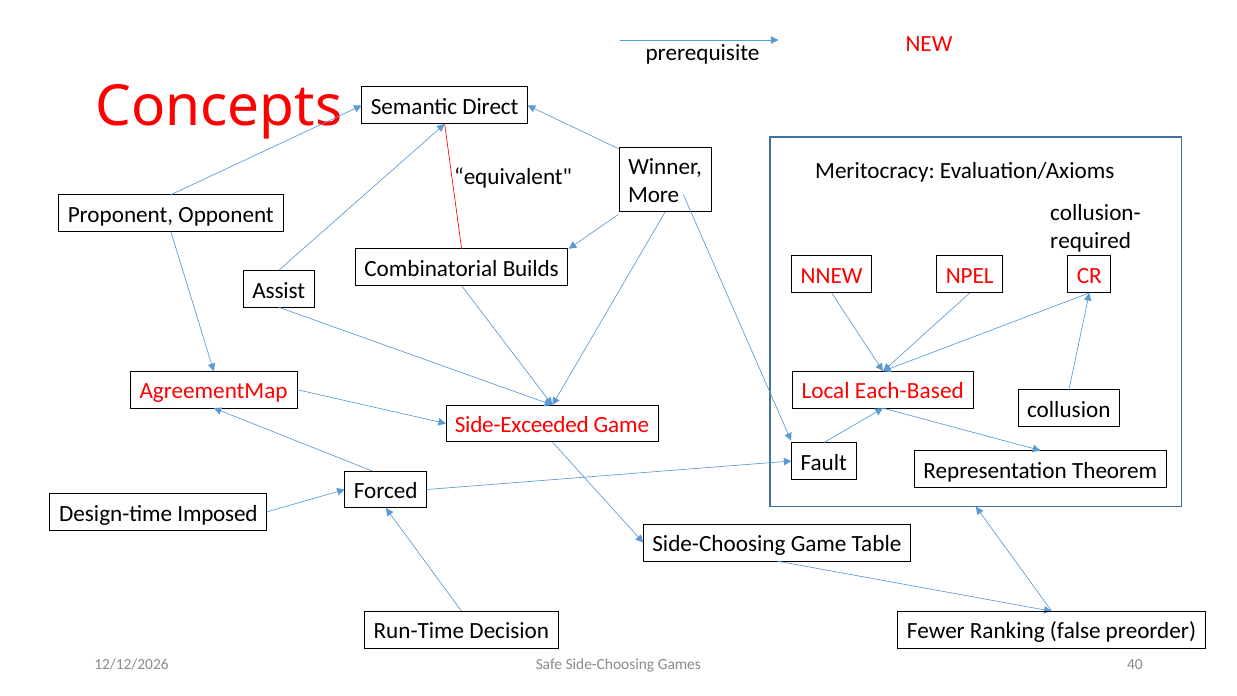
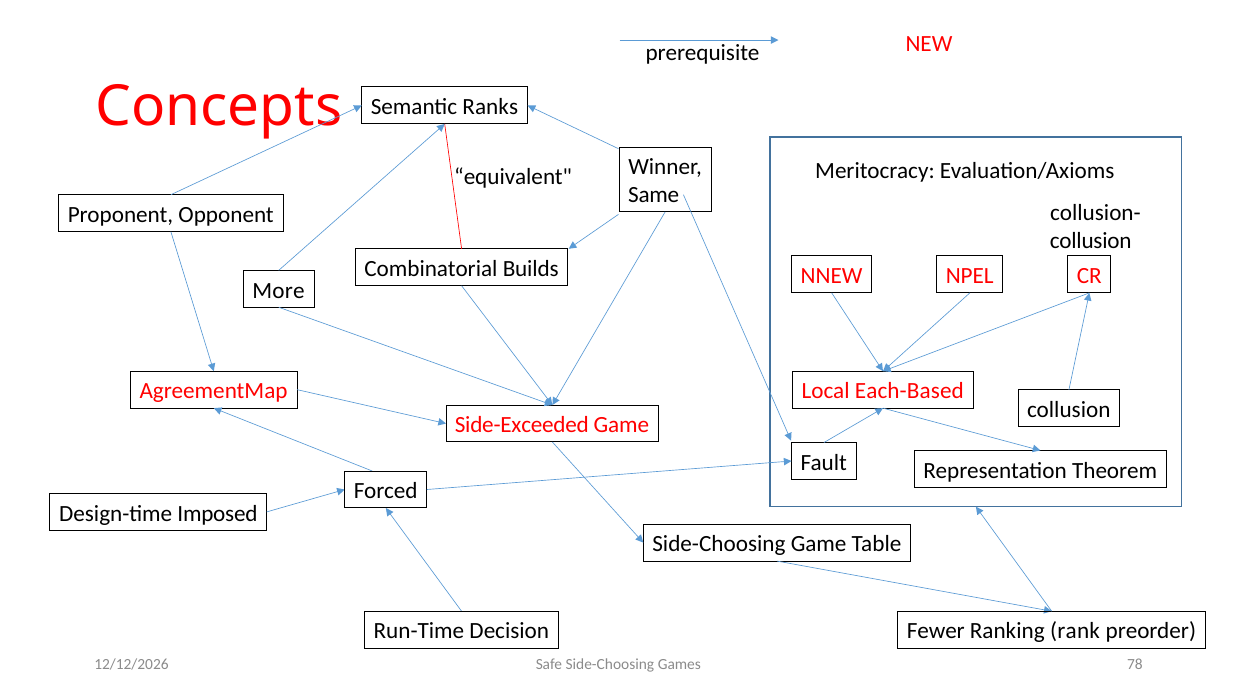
Direct: Direct -> Ranks (490, 107)
More: More -> Same (654, 195)
required: required -> collusion (1091, 241)
Assist: Assist -> More (279, 290)
false: false -> rank (1075, 631)
40: 40 -> 78 (1135, 664)
